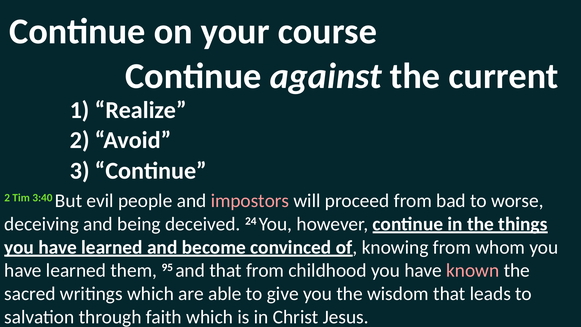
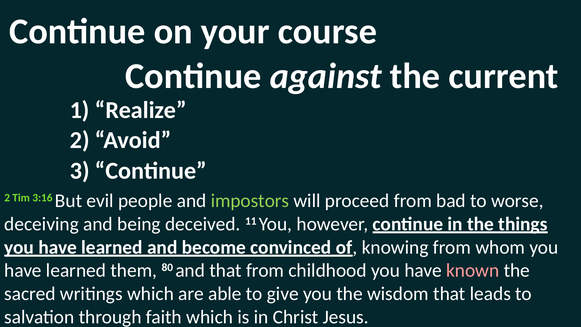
3:40: 3:40 -> 3:16 (42, 198)
impostors colour: pink -> light green (250, 201)
24: 24 -> 11 (251, 221)
95: 95 -> 80 (167, 267)
